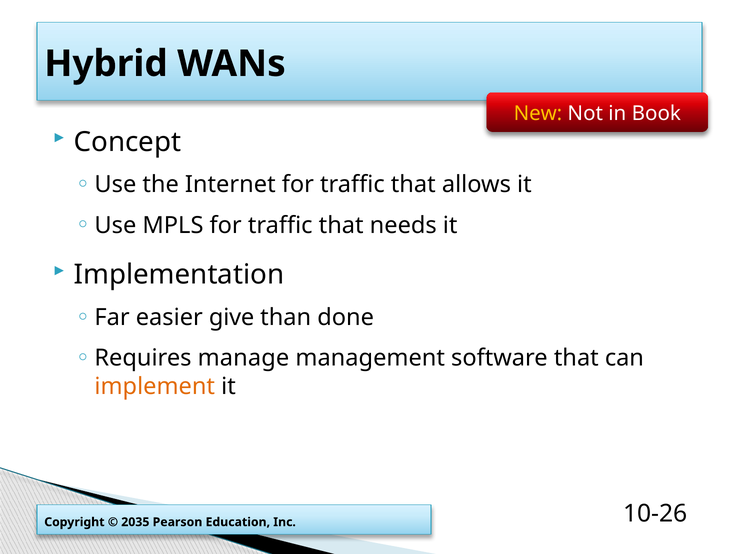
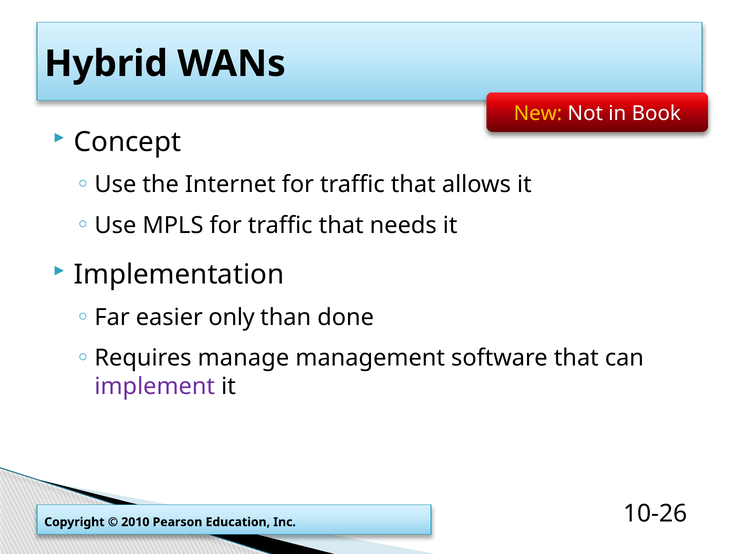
give: give -> only (232, 318)
implement colour: orange -> purple (155, 387)
2035: 2035 -> 2010 (135, 522)
